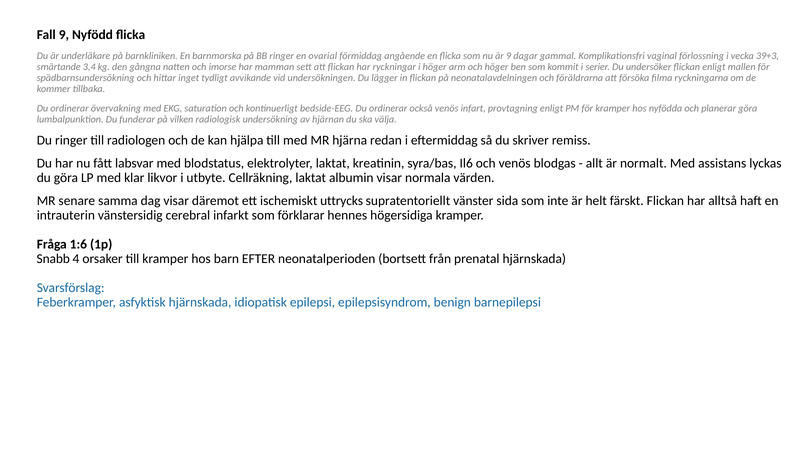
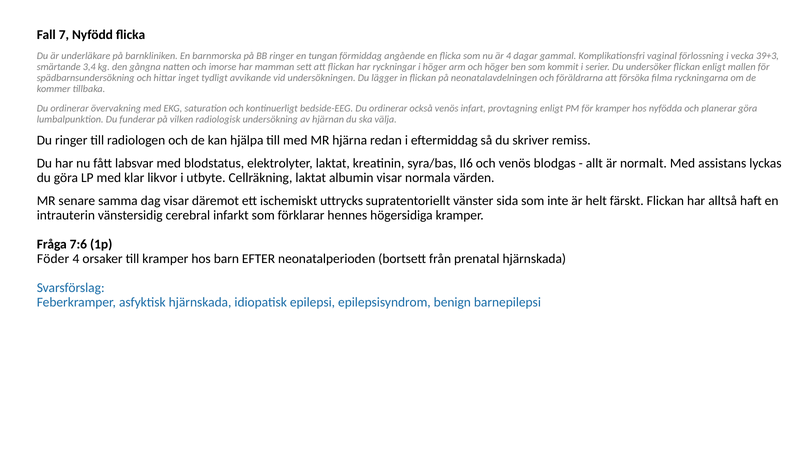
Fall 9: 9 -> 7 (64, 35)
ovarial: ovarial -> tungan (323, 56)
är 9: 9 -> 4 (509, 56)
1:6: 1:6 -> 7:6 (78, 244)
Snabb: Snabb -> Föder (53, 259)
